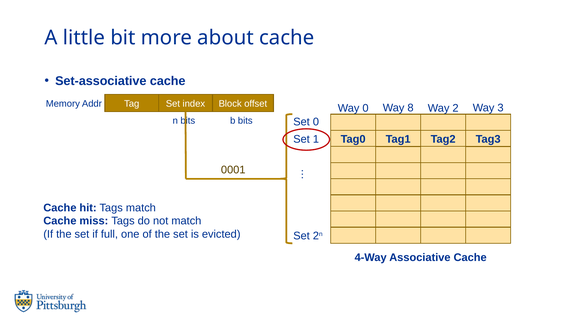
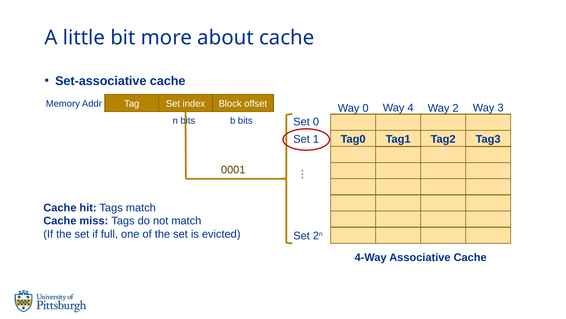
8: 8 -> 4 (411, 108)
